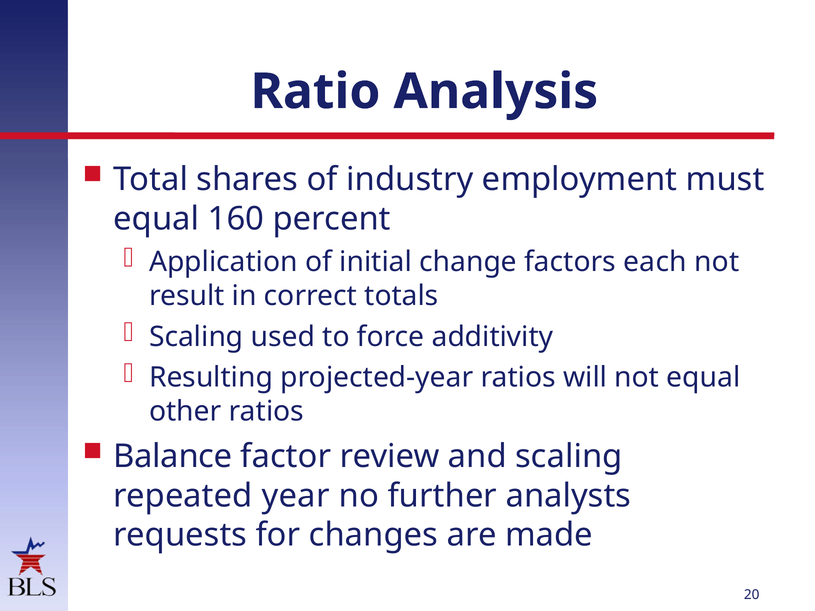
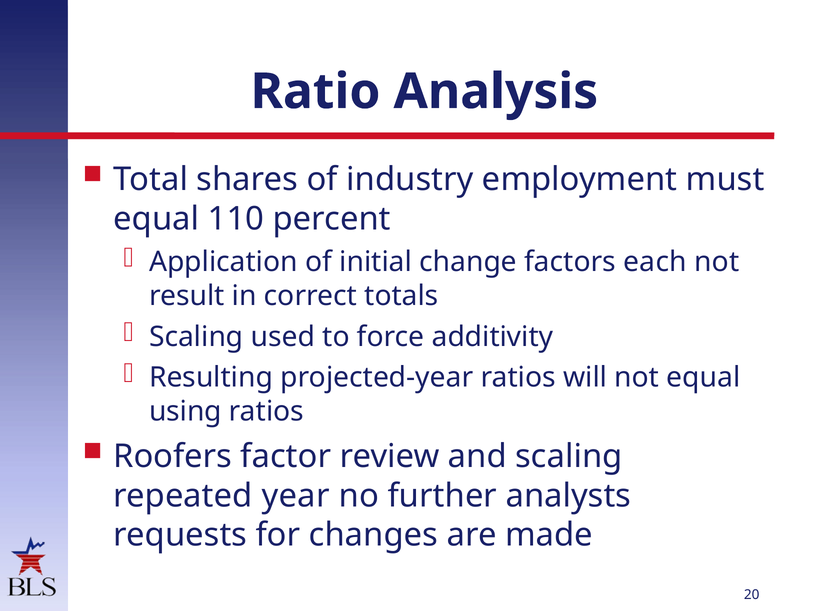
160: 160 -> 110 (236, 219)
other: other -> using (185, 412)
Balance: Balance -> Roofers (173, 456)
